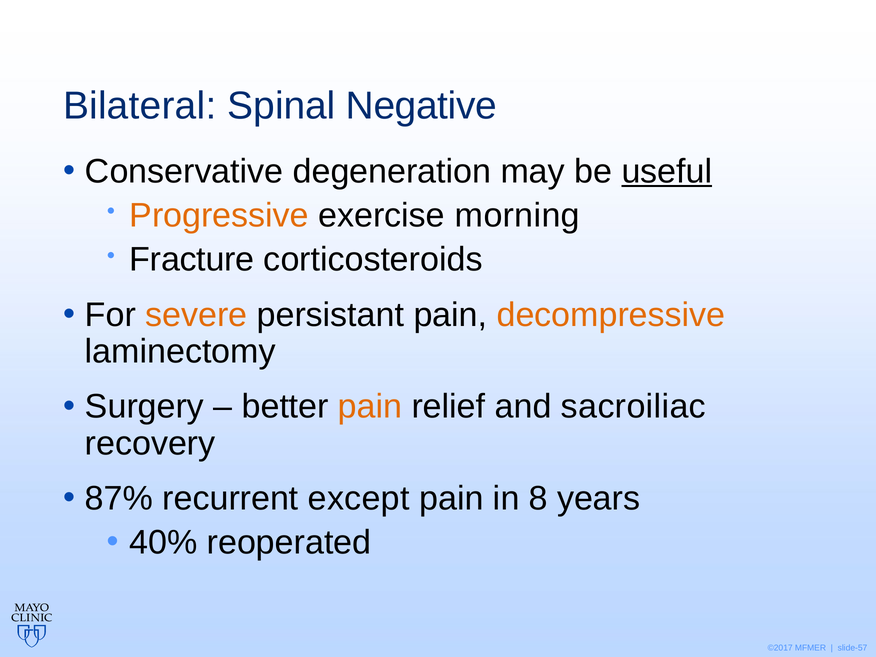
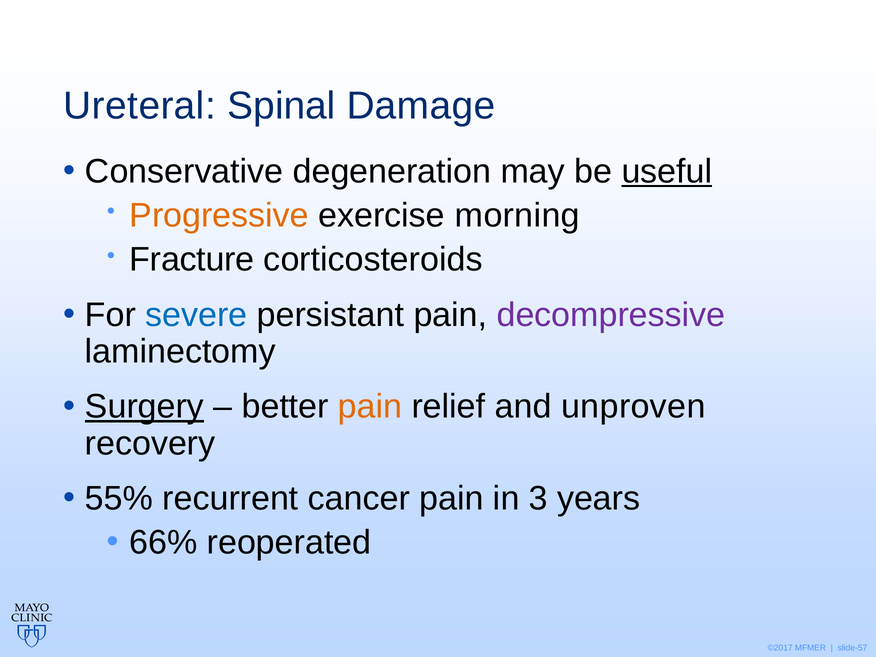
Bilateral: Bilateral -> Ureteral (140, 106)
Negative: Negative -> Damage (421, 106)
severe colour: orange -> blue (196, 315)
decompressive colour: orange -> purple (611, 315)
Surgery underline: none -> present (145, 407)
sacroiliac: sacroiliac -> unproven (633, 407)
87%: 87% -> 55% (119, 498)
except: except -> cancer (359, 498)
8: 8 -> 3 (538, 498)
40%: 40% -> 66% (163, 543)
